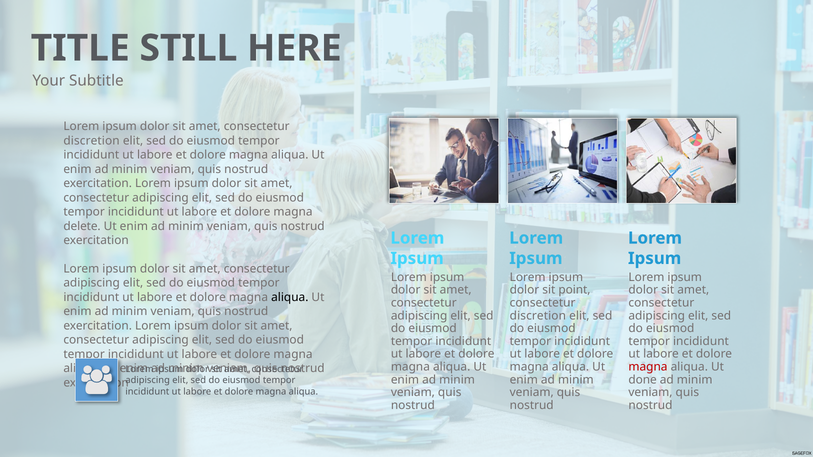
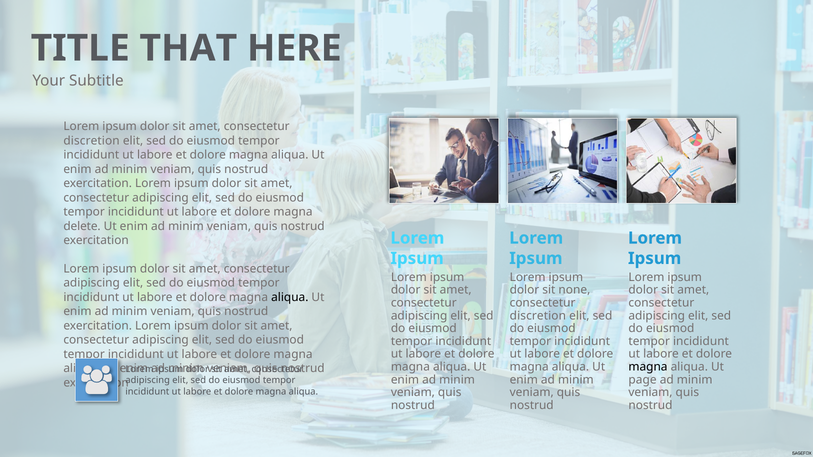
STILL: STILL -> THAT (188, 48)
point: point -> none (574, 290)
magna colour: red -> black (648, 367)
done: done -> page (643, 380)
